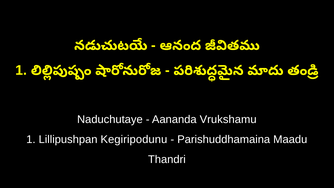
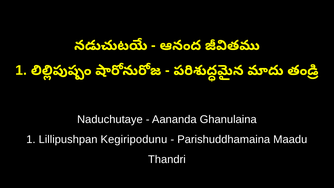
Vrukshamu: Vrukshamu -> Ghanulaina (228, 119)
